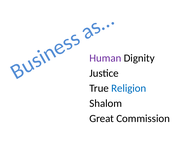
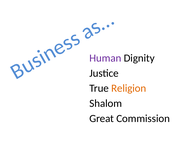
Religion colour: blue -> orange (129, 88)
